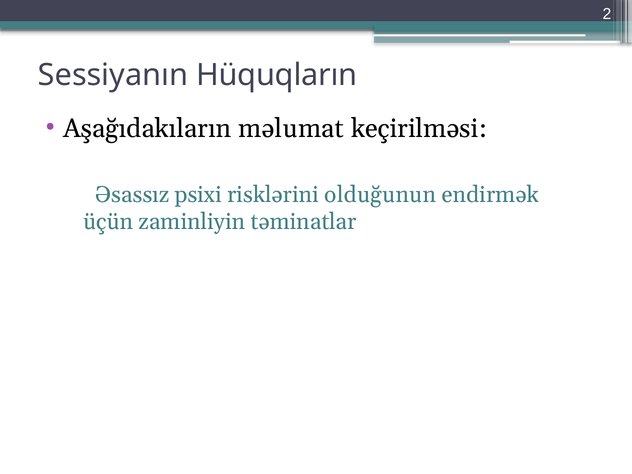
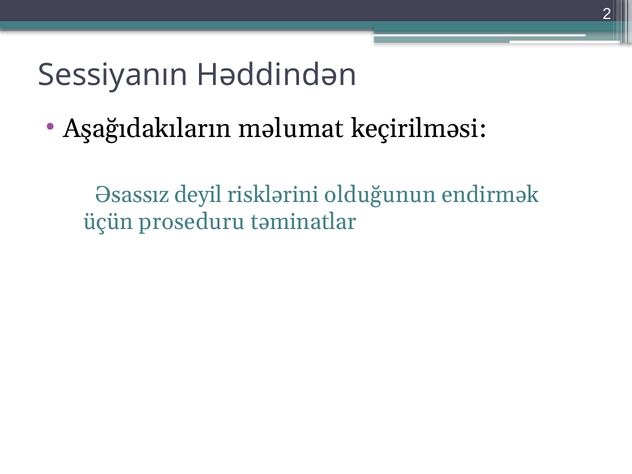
Hüquqların: Hüquqların -> Həddindən (277, 75)
psixi: psixi -> deyil (198, 195)
zaminliyin: zaminliyin -> proseduru (192, 222)
